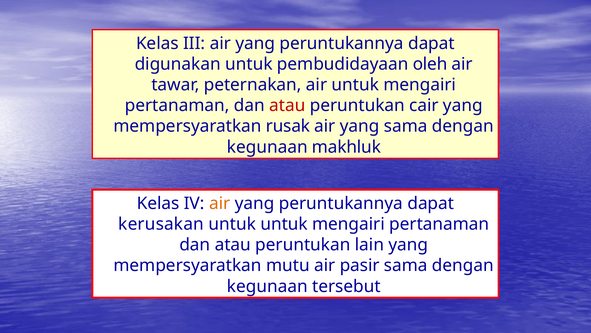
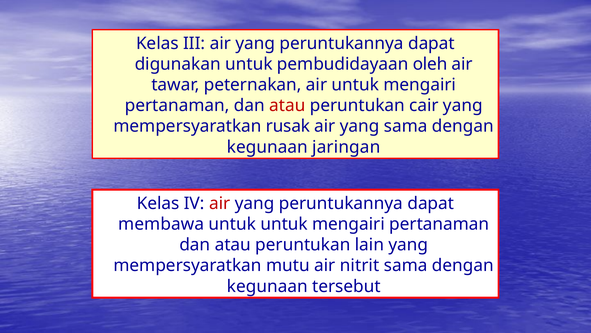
makhluk: makhluk -> jaringan (346, 147)
air colour: orange -> red (220, 203)
kerusakan: kerusakan -> membawa (161, 224)
pasir: pasir -> nitrit (360, 265)
